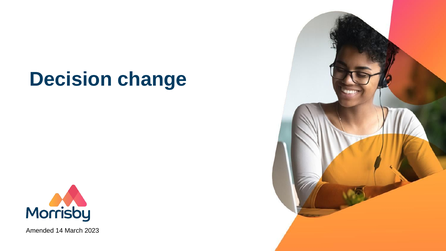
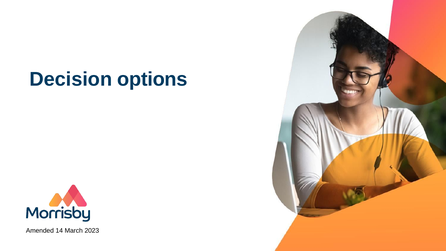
change: change -> options (152, 79)
